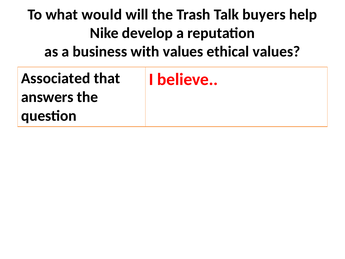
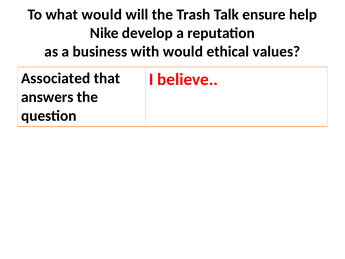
buyers: buyers -> ensure (264, 15)
with values: values -> would (183, 51)
